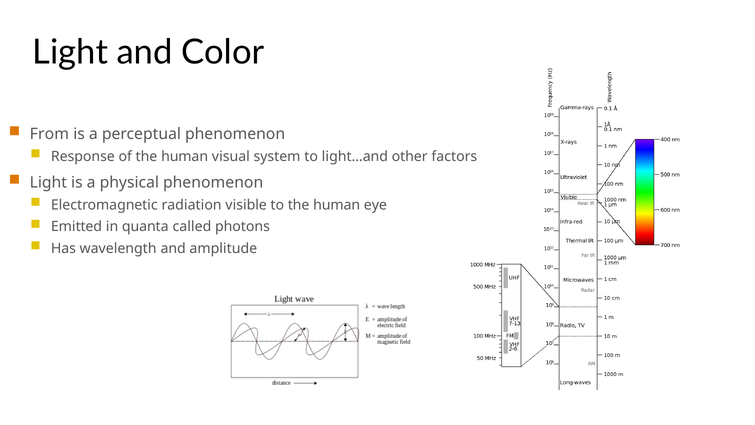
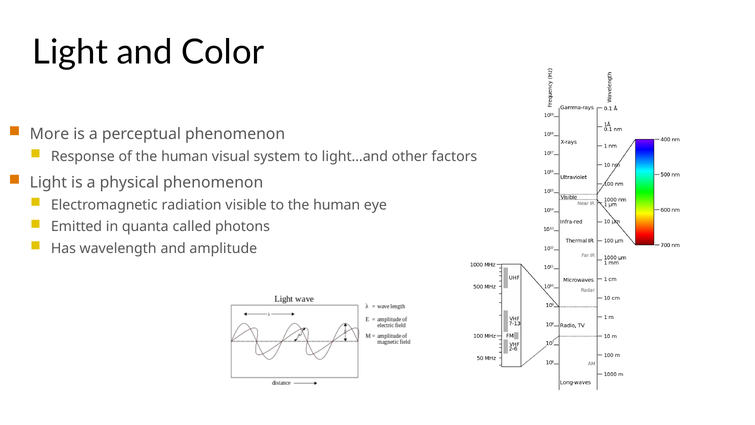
From: From -> More (49, 134)
